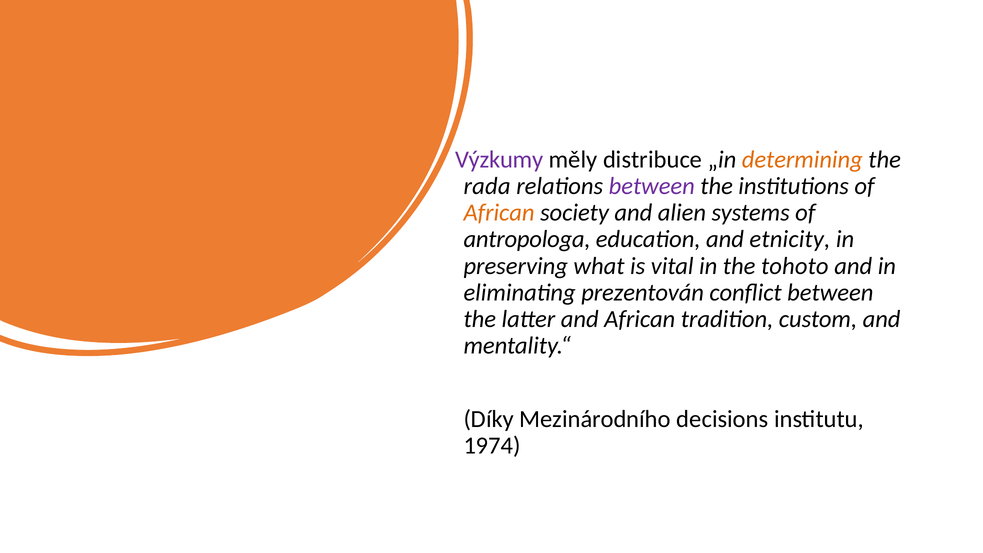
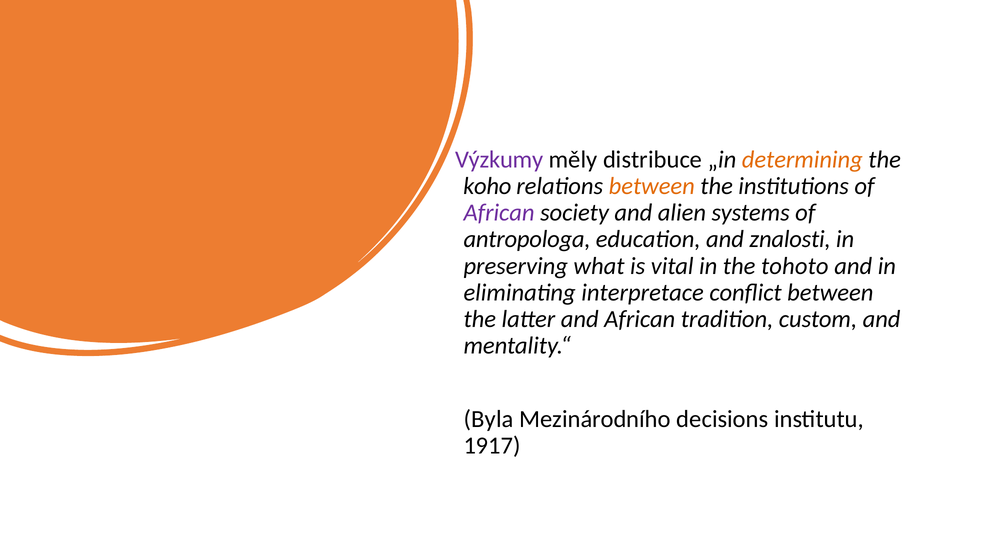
rada: rada -> koho (487, 186)
between colour: purple -> orange (652, 186)
African colour: orange -> purple (499, 213)
etnicity: etnicity -> znalosti (790, 239)
prezentován: prezentován -> interpretace (643, 292)
Díky: Díky -> Byla (489, 419)
1974: 1974 -> 1917 (492, 446)
